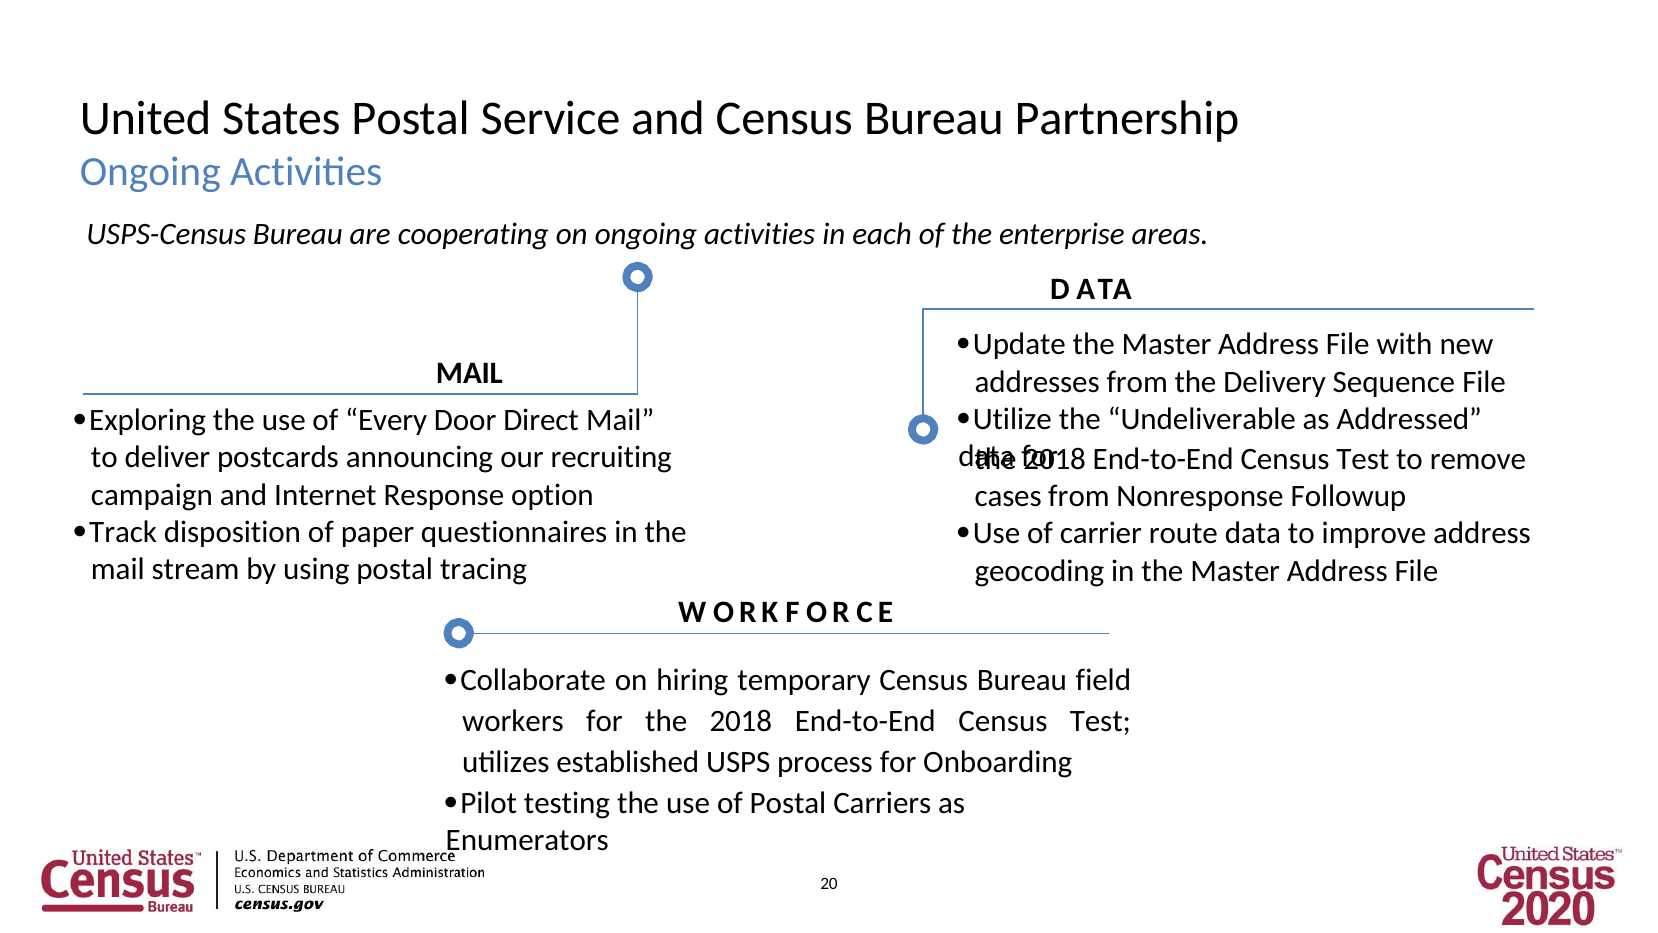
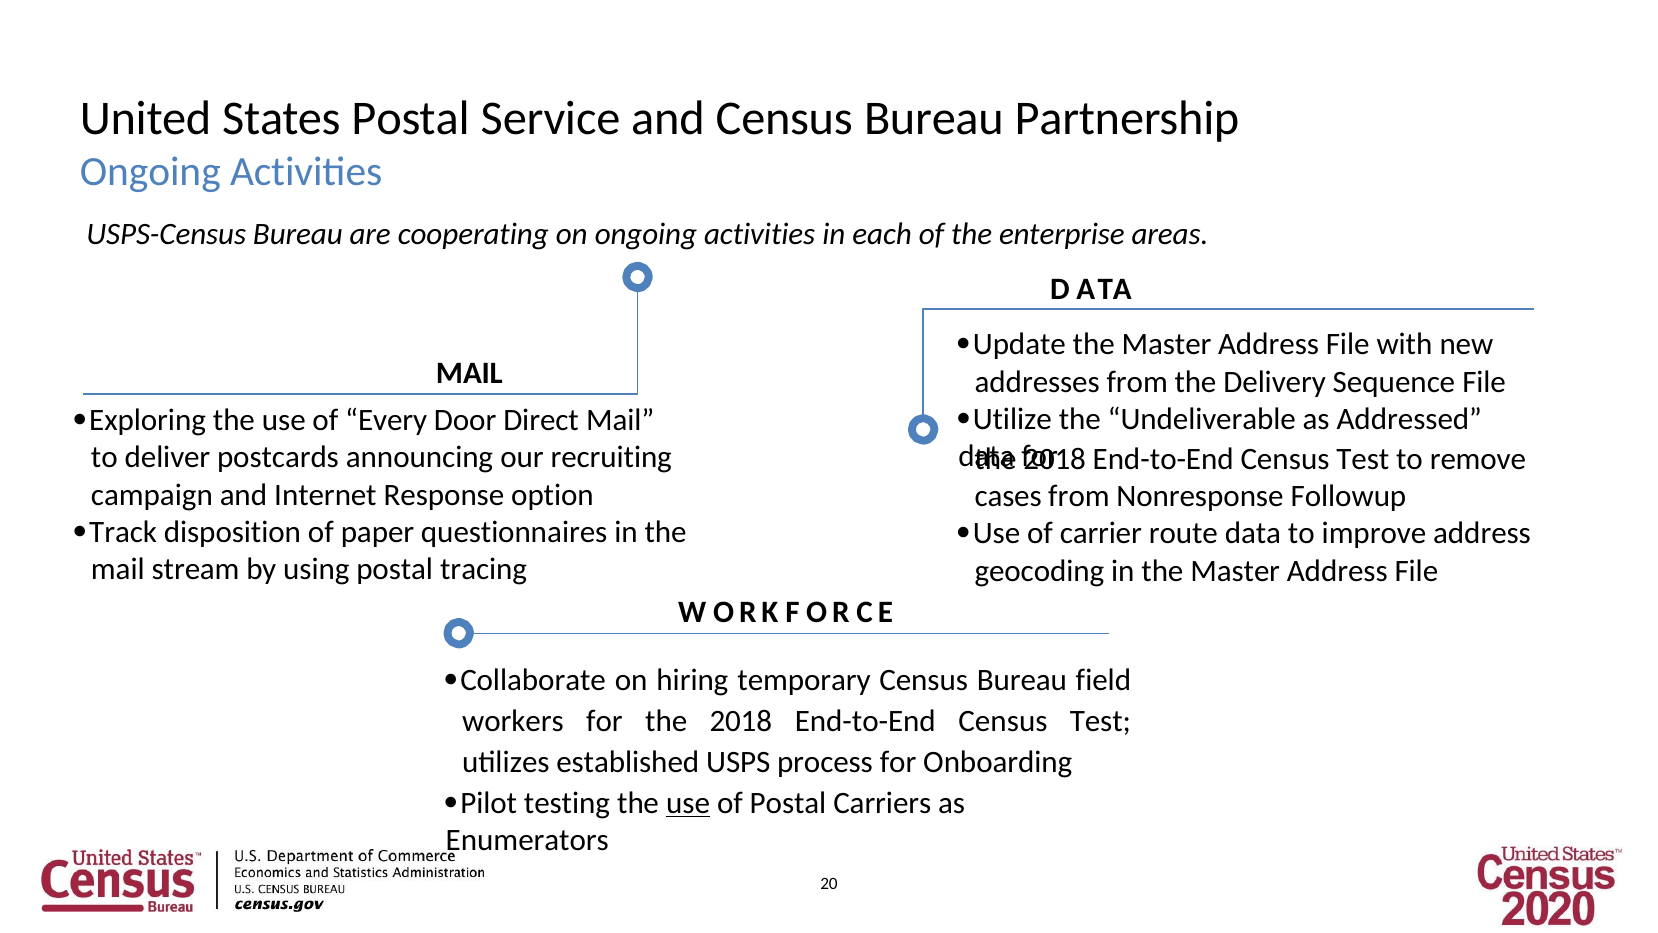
use underline: none -> present (688, 803)
